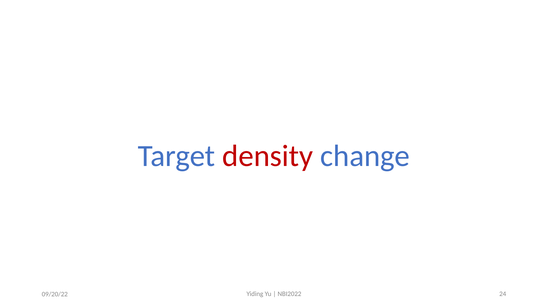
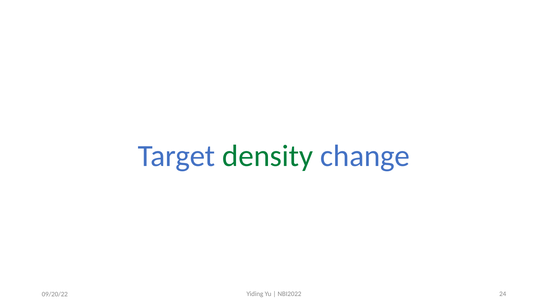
density colour: red -> green (268, 156)
